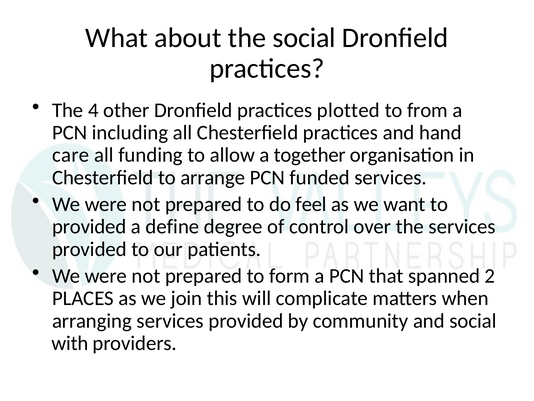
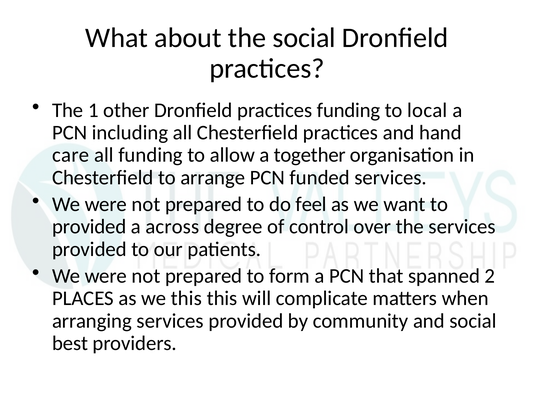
4: 4 -> 1 (93, 110)
practices plotted: plotted -> funding (349, 110)
from: from -> local (427, 110)
define: define -> across (172, 226)
we join: join -> this (186, 298)
with: with -> best (70, 343)
